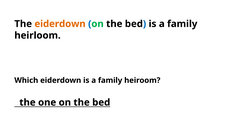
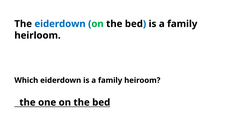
eiderdown colour: orange -> blue (60, 24)
